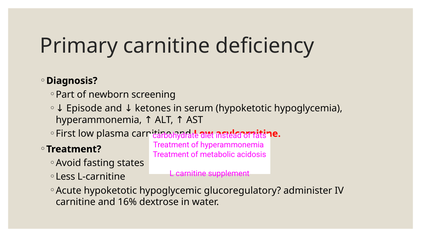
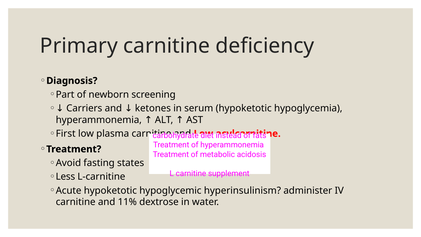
Episode: Episode -> Carriers (84, 108)
glucoregulatory: glucoregulatory -> hyperinsulinism (242, 190)
16%: 16% -> 11% (127, 202)
